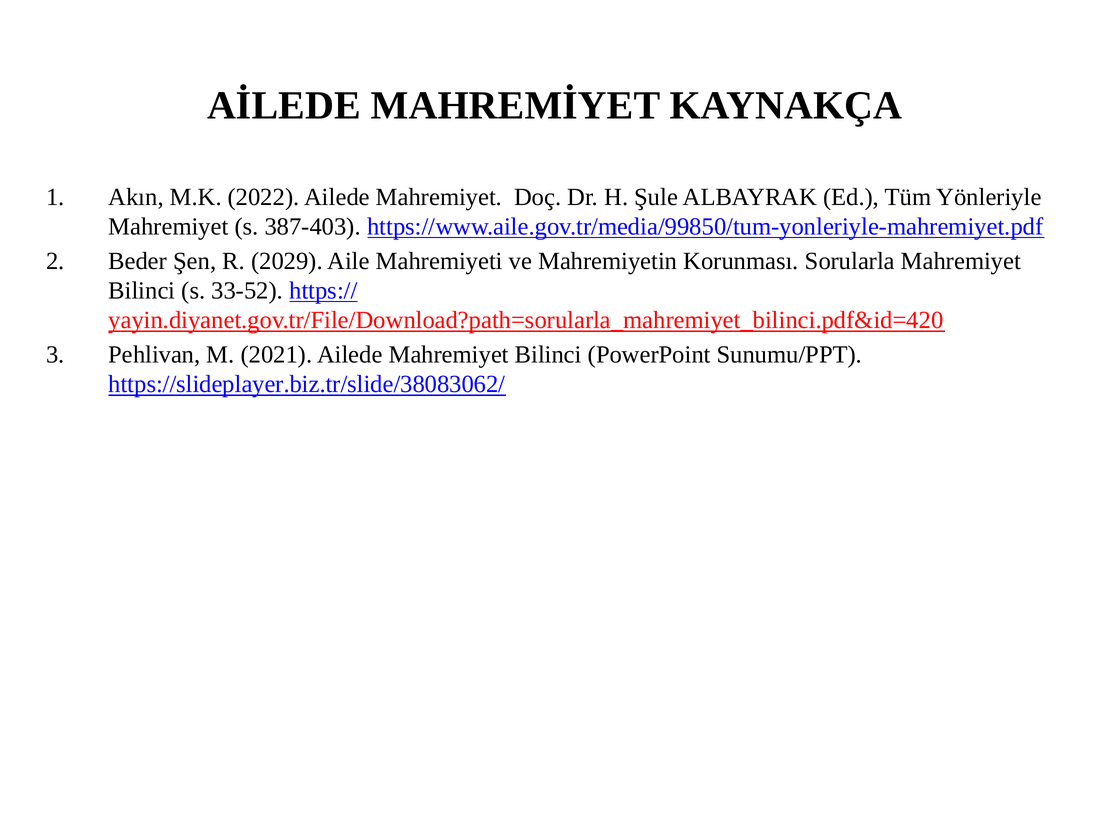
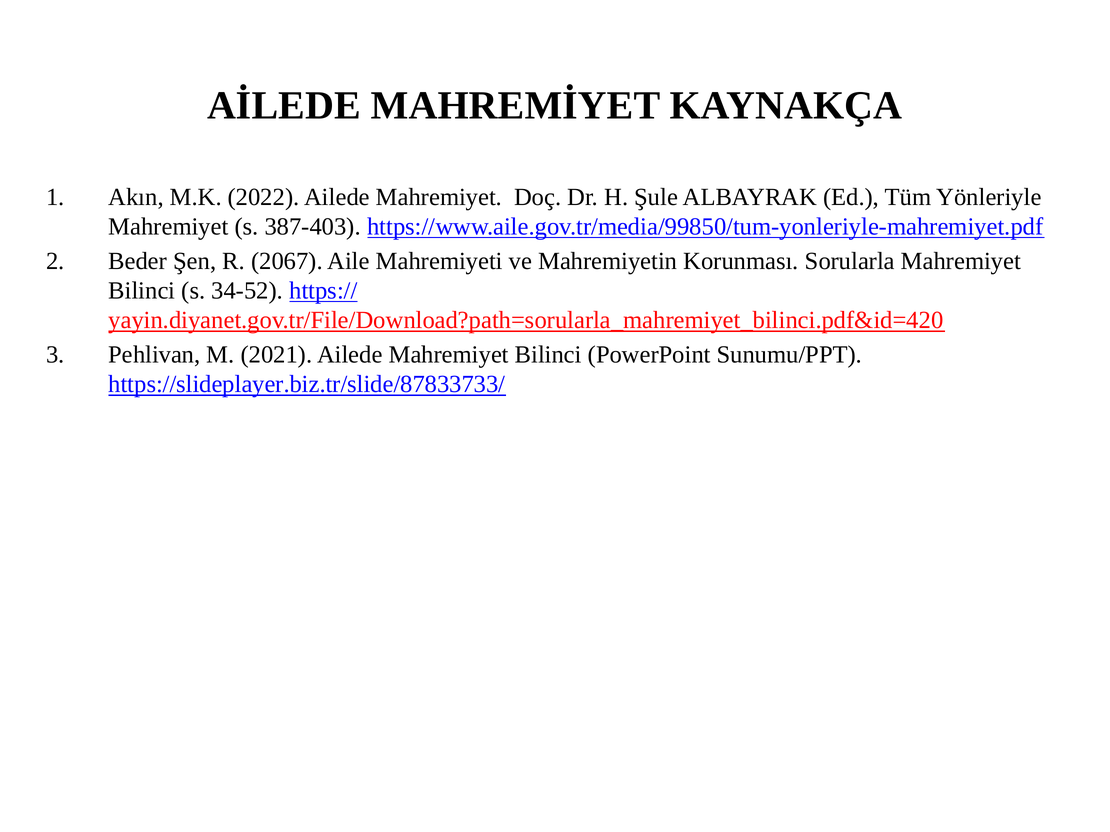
2029: 2029 -> 2067 (287, 261)
33-52: 33-52 -> 34-52 (247, 291)
https://slideplayer.biz.tr/slide/38083062/: https://slideplayer.biz.tr/slide/38083062/ -> https://slideplayer.biz.tr/slide/87833733/ (307, 384)
